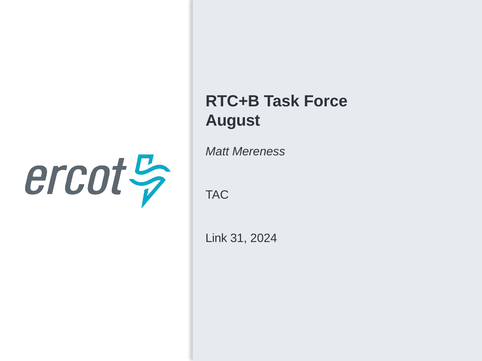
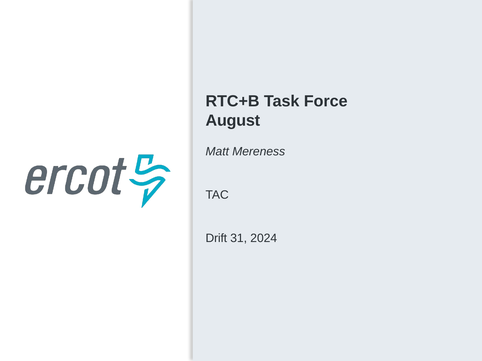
Link: Link -> Drift (216, 238)
